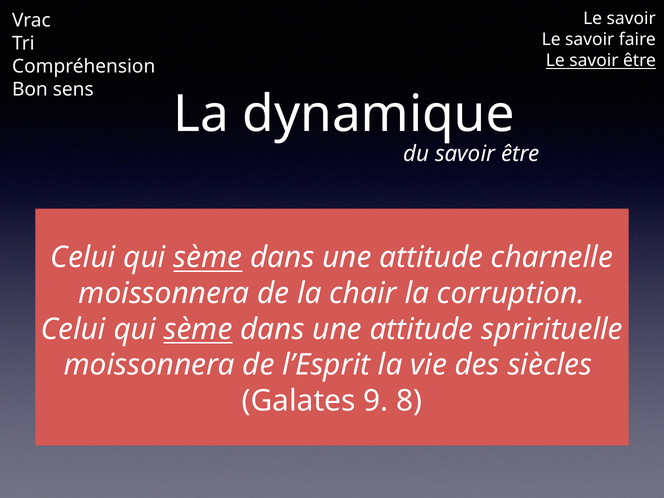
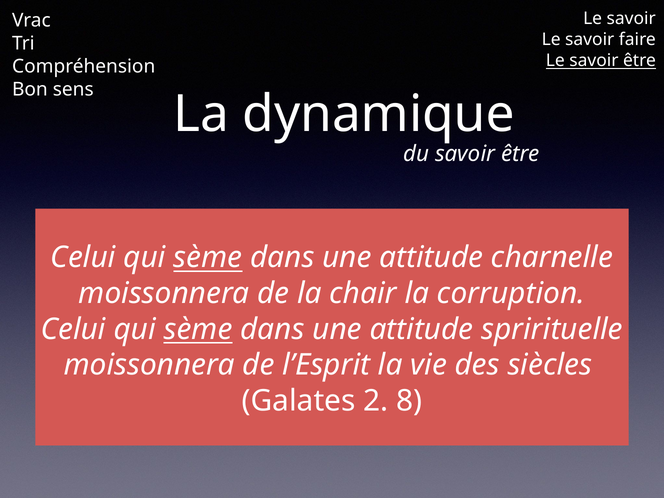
9: 9 -> 2 (376, 401)
